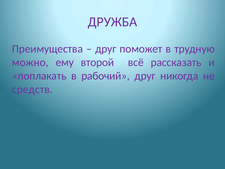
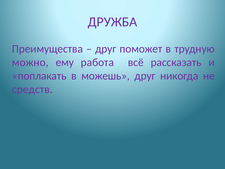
второй: второй -> работа (97, 62)
рабочий: рабочий -> можешь (106, 76)
